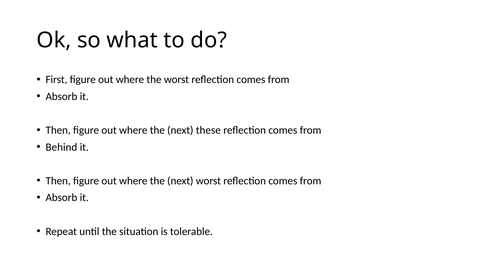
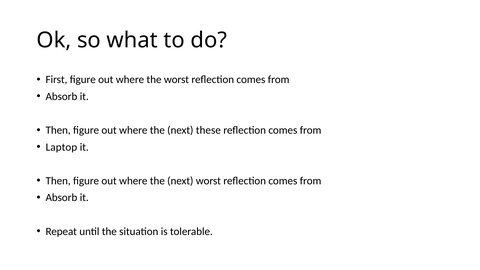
Behind: Behind -> Laptop (61, 147)
